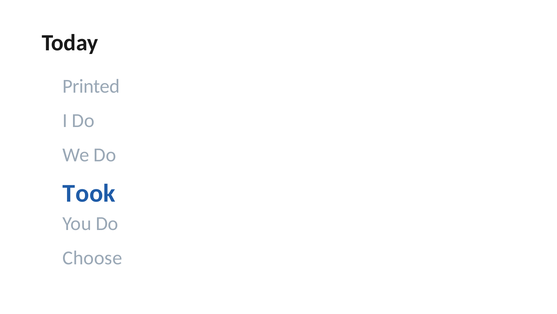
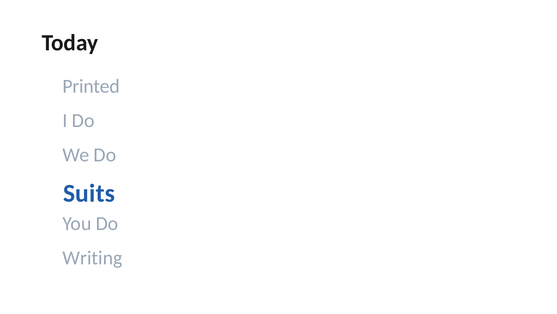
Took: Took -> Suits (89, 193)
Choose: Choose -> Writing (92, 258)
